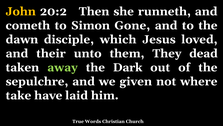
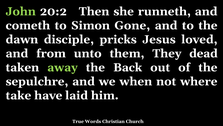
John colour: yellow -> light green (21, 11)
which: which -> pricks (118, 39)
their: their -> from (51, 53)
Dark: Dark -> Back (128, 67)
given: given -> when (136, 81)
